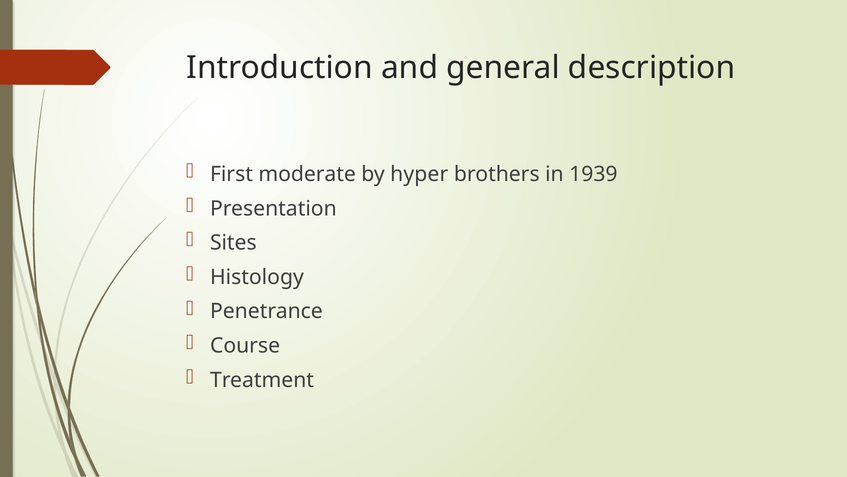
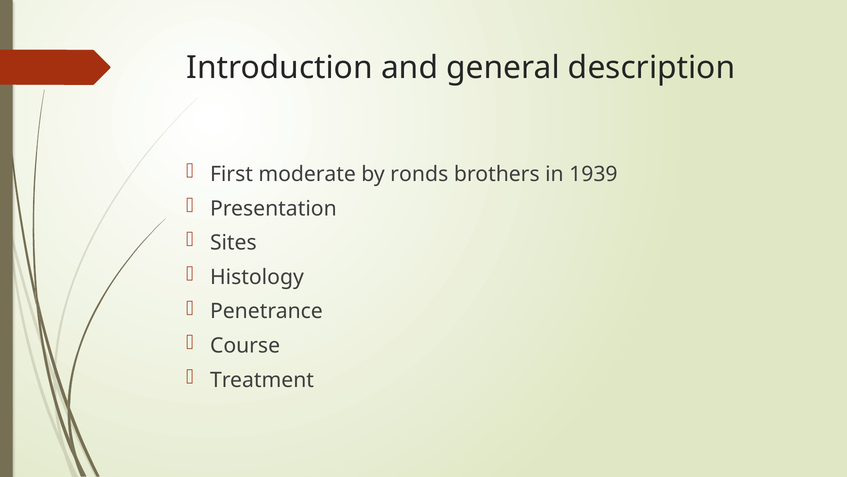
hyper: hyper -> ronds (419, 174)
